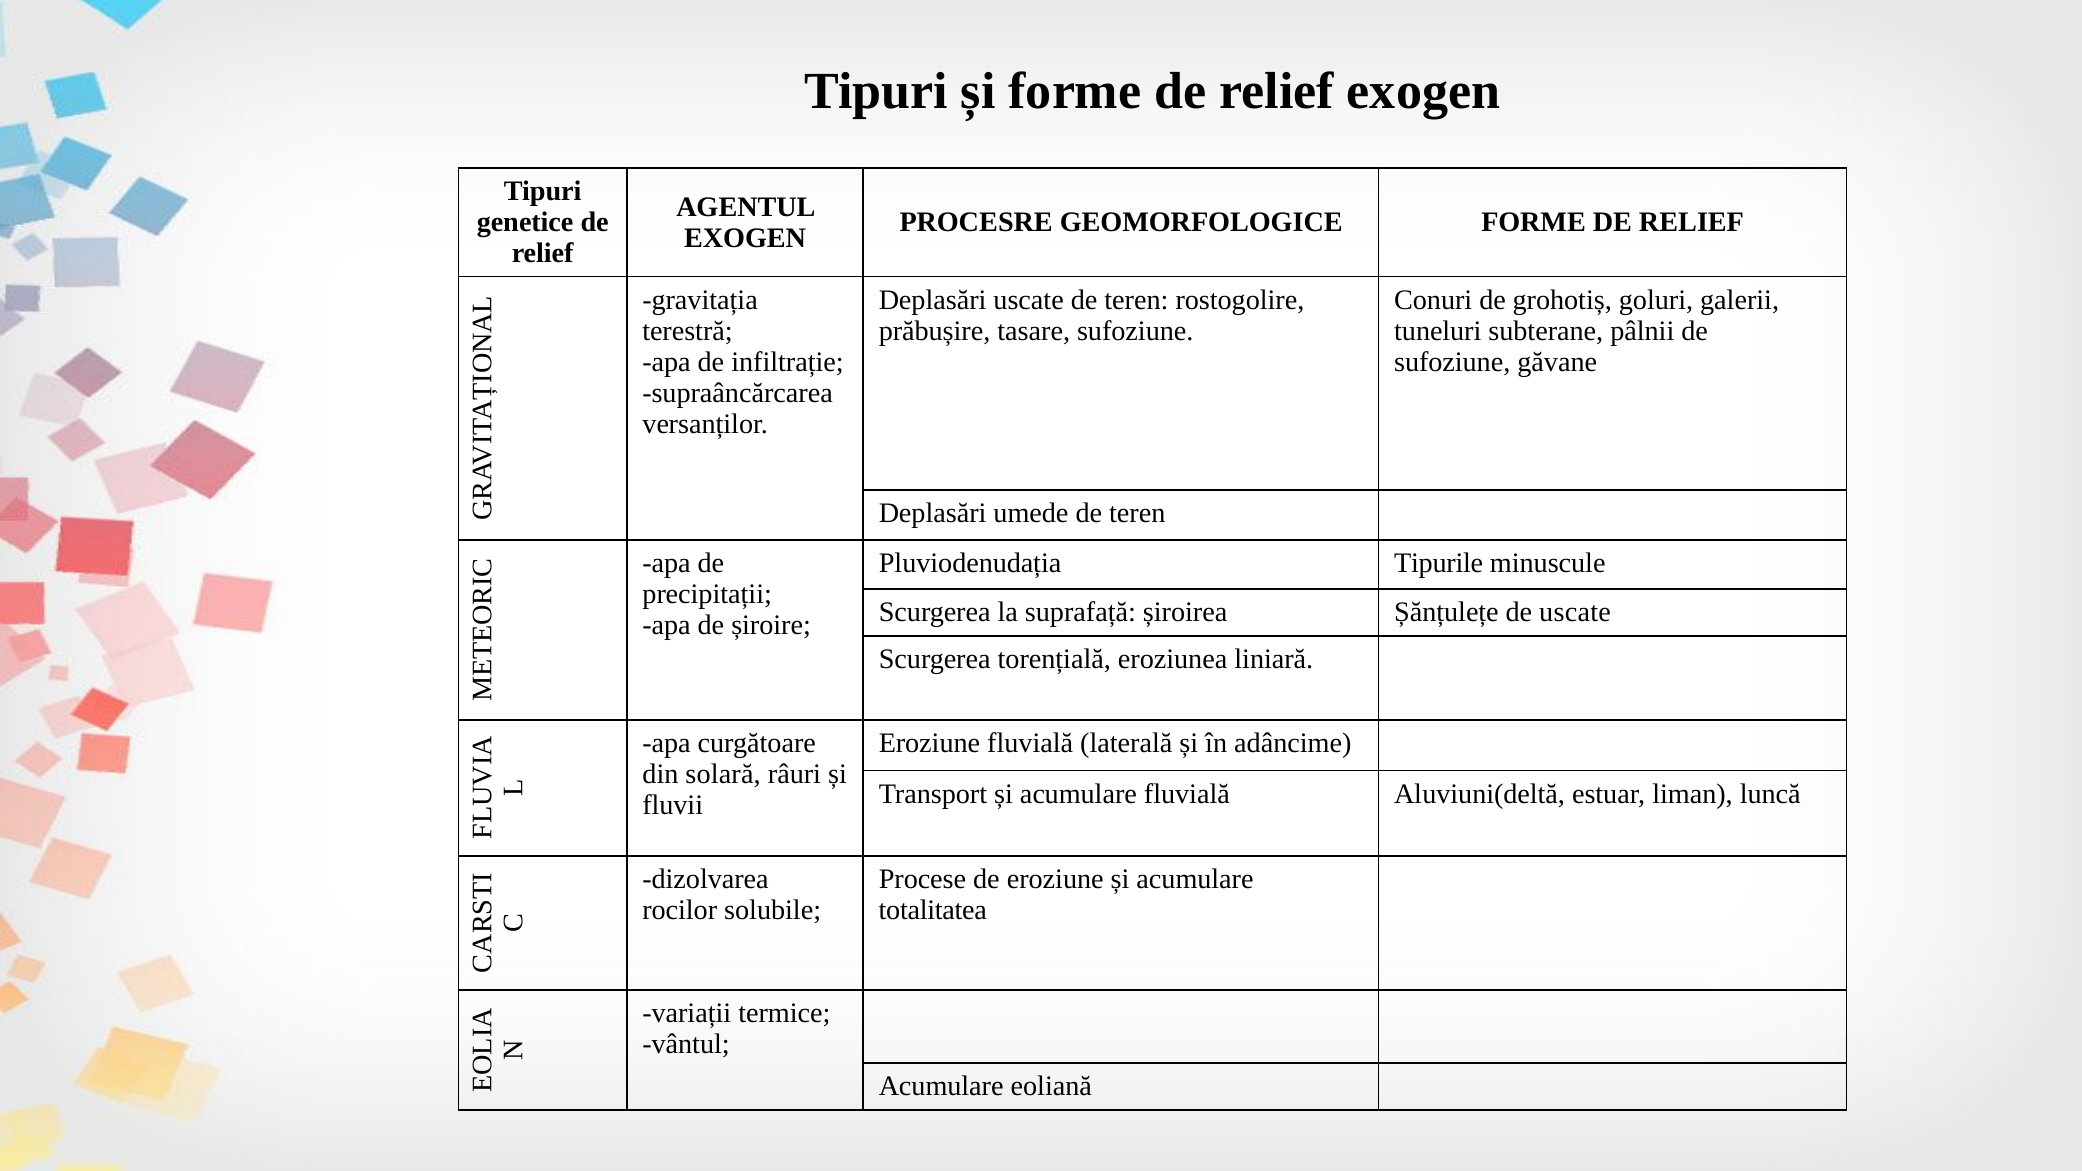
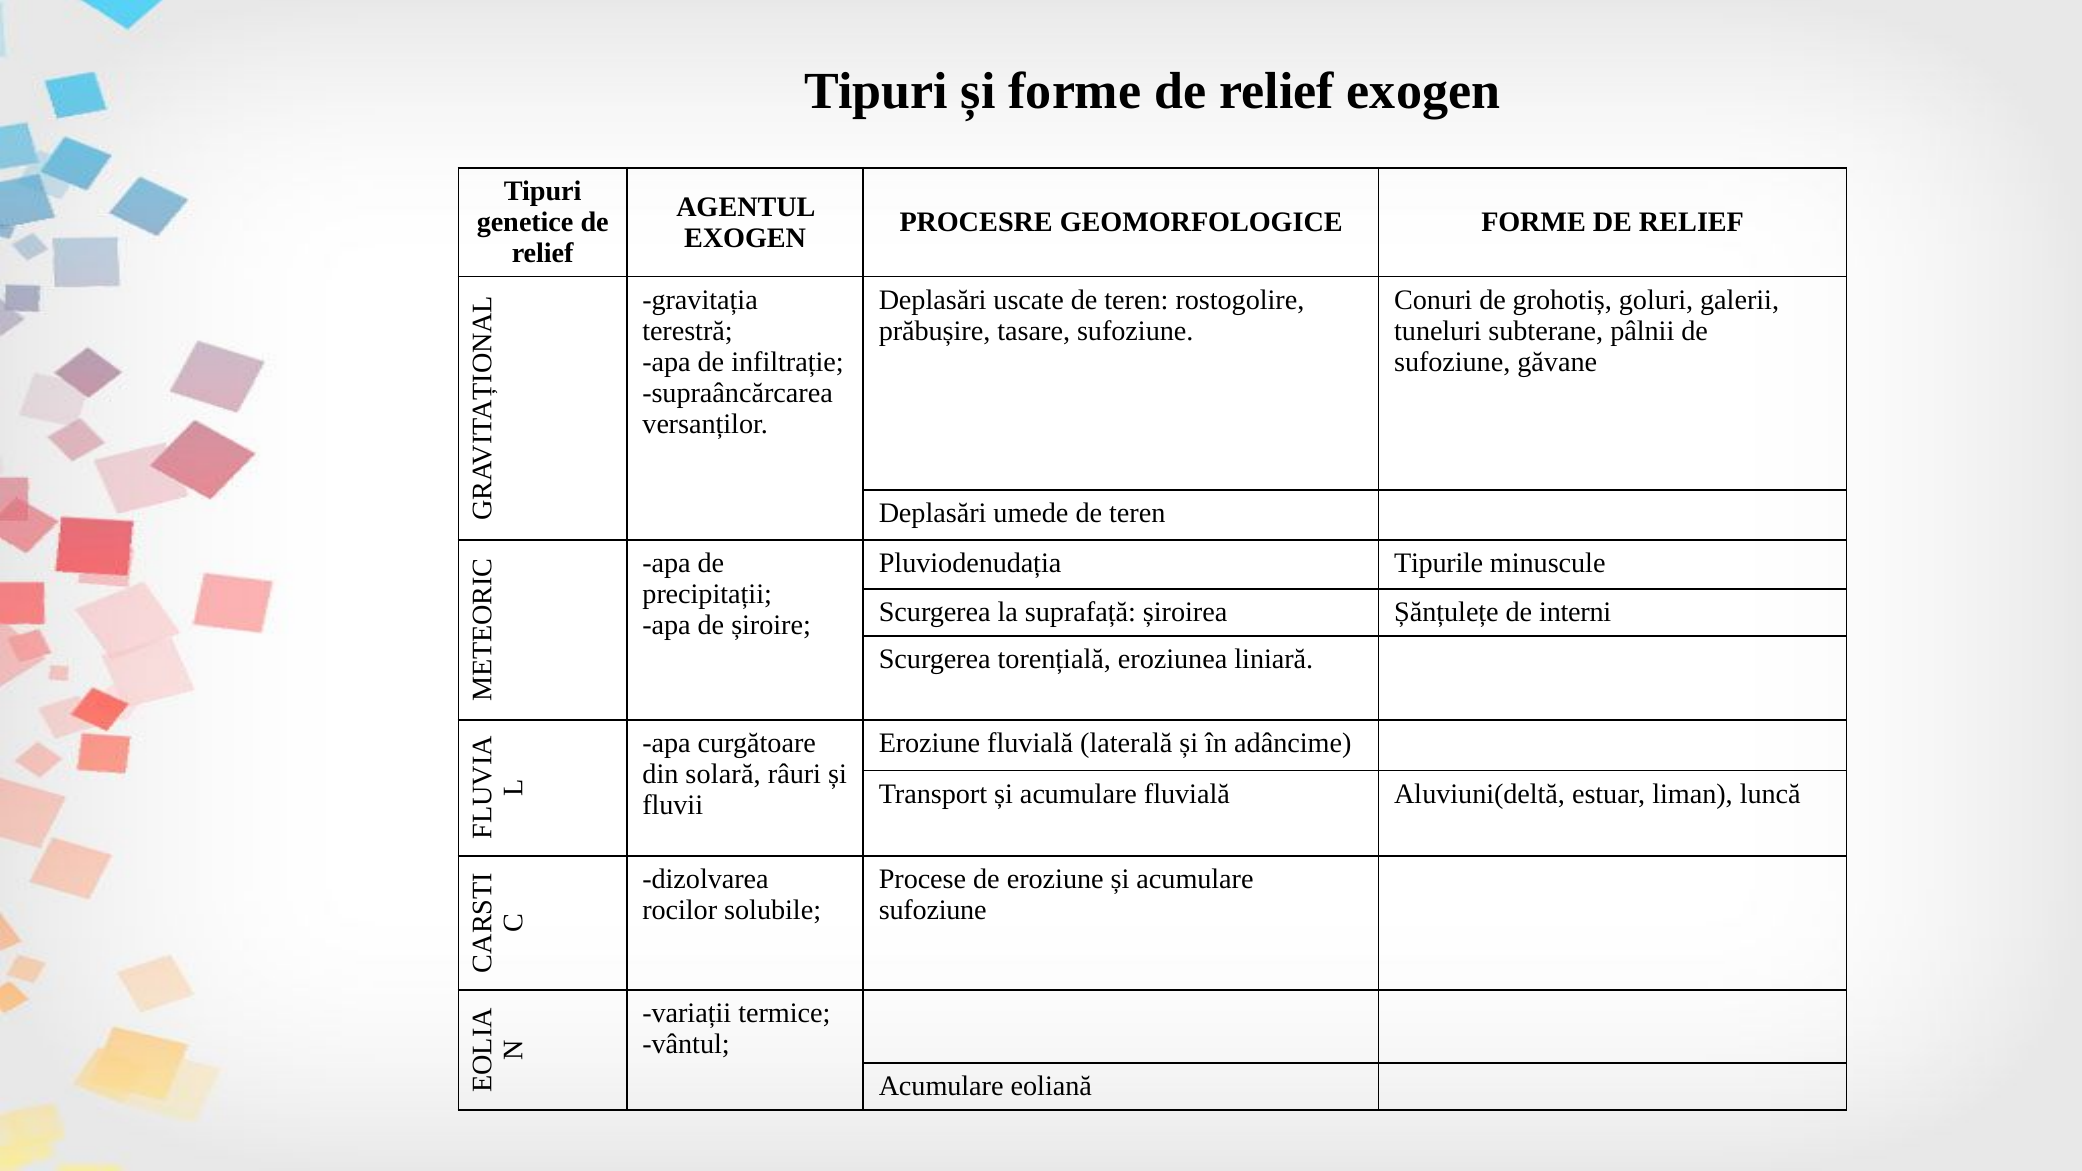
de uscate: uscate -> interni (1575, 613)
totalitatea: totalitatea -> sufoziune (933, 910)
